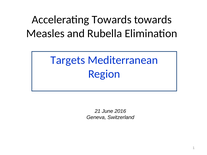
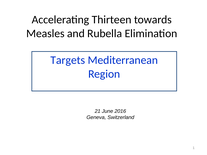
Accelerating Towards: Towards -> Thirteen (112, 20)
